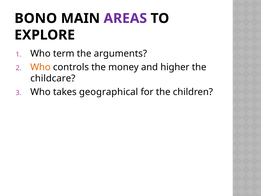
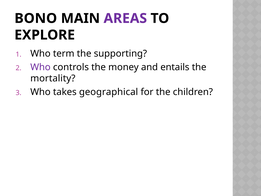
arguments: arguments -> supporting (120, 54)
Who colour: orange -> purple (40, 67)
higher: higher -> entails (175, 67)
childcare: childcare -> mortality (53, 78)
